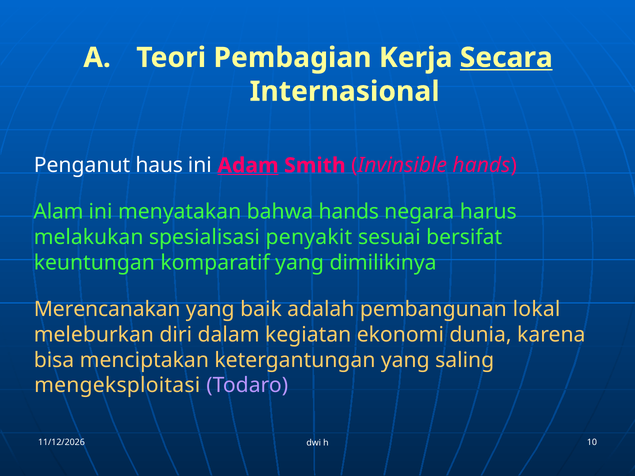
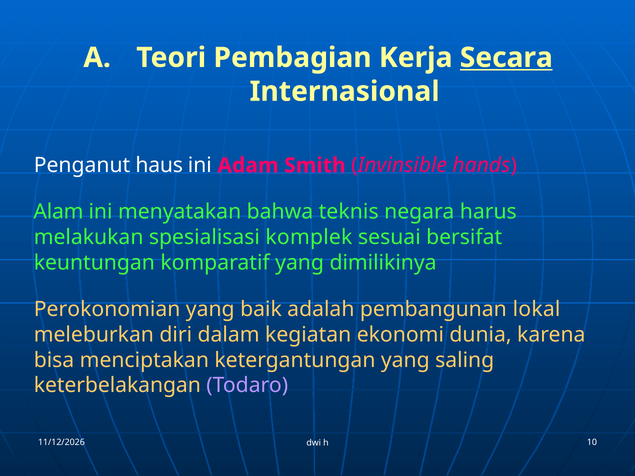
Adam underline: present -> none (248, 166)
bahwa hands: hands -> teknis (349, 212)
penyakit: penyakit -> komplek (309, 237)
Merencanakan: Merencanakan -> Perokonomian (107, 309)
mengeksploitasi: mengeksploitasi -> keterbelakangan (117, 386)
